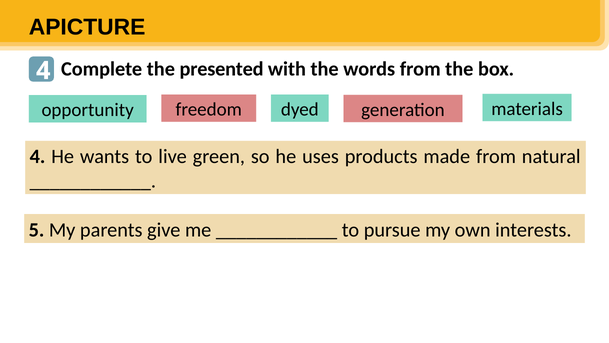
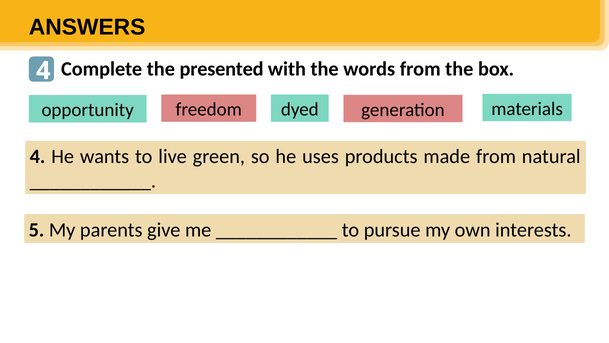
APICTURE: APICTURE -> ANSWERS (87, 27)
